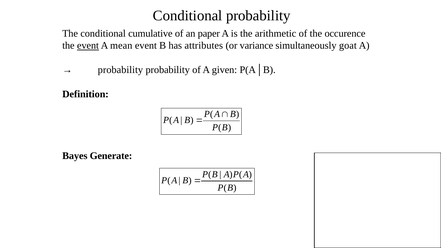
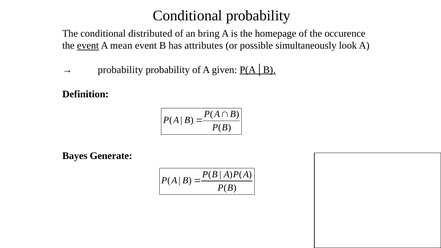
cumulative: cumulative -> distributed (150, 33)
paper: paper -> bring (209, 33)
arithmetic: arithmetic -> homepage (276, 33)
variance: variance -> possible (256, 46)
goat: goat -> look (348, 46)
P(A│B underline: none -> present (258, 70)
